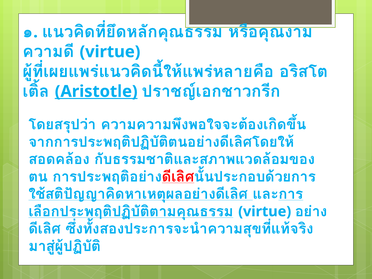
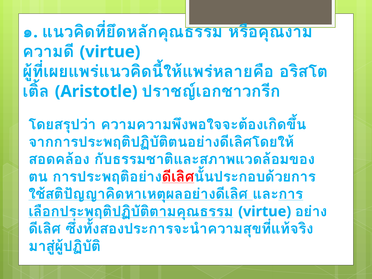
Aristotle underline: present -> none (96, 91)
